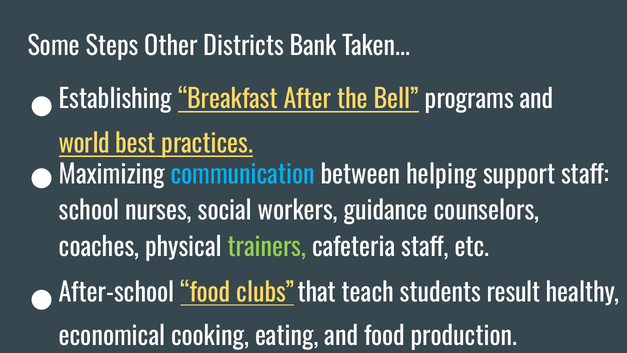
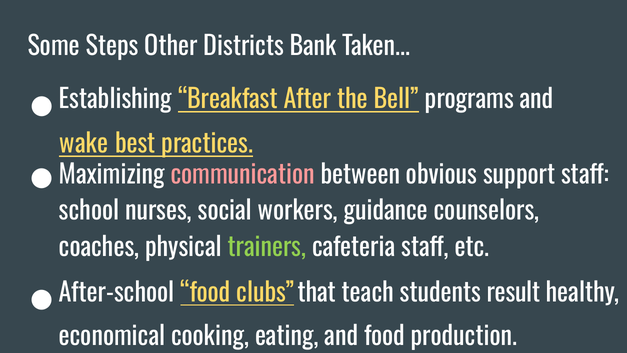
world: world -> wake (84, 144)
communication colour: light blue -> pink (243, 175)
helping: helping -> obvious (442, 175)
